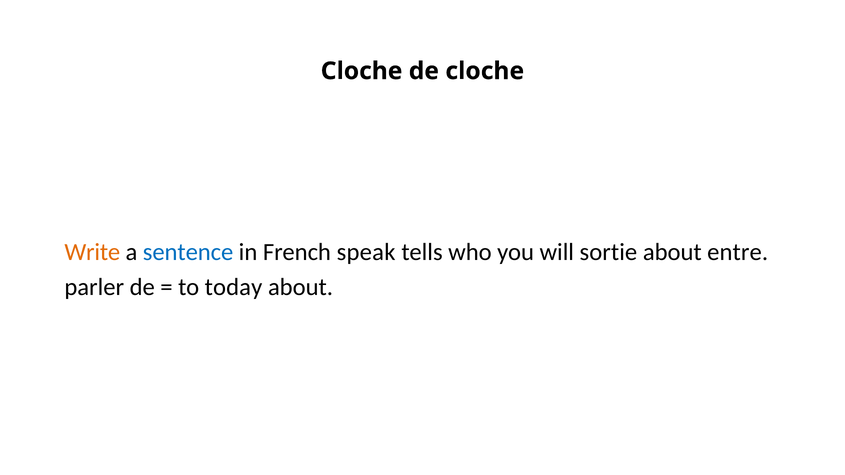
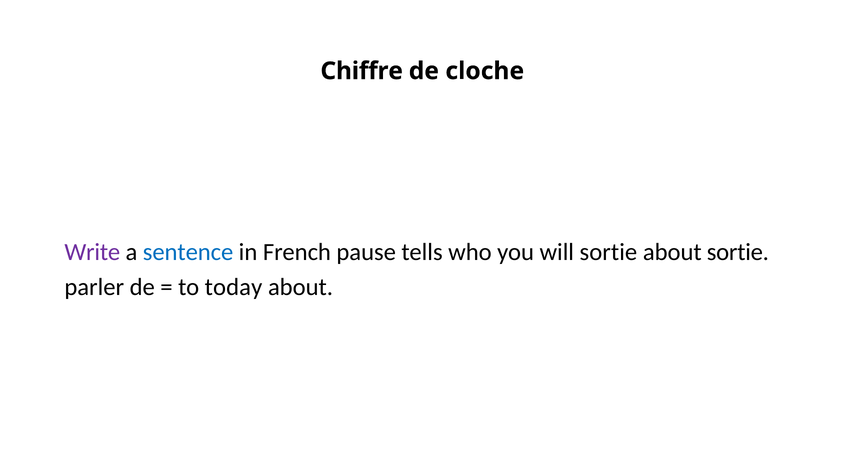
Cloche: Cloche -> Chiffre (362, 71)
Write colour: orange -> purple (92, 252)
speak: speak -> pause (366, 252)
about entre: entre -> sortie (738, 252)
